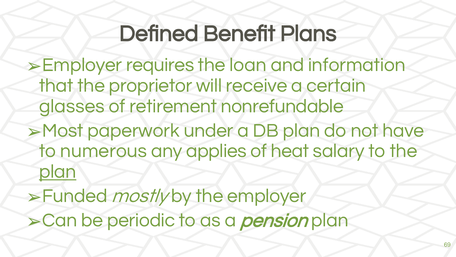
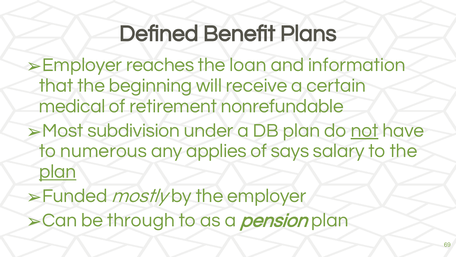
requires: requires -> reaches (160, 65)
proprietor: proprietor -> beginning (151, 85)
glasses: glasses -> medical (72, 106)
paperwork: paperwork -> subdivision (134, 130)
not underline: none -> present (365, 130)
heat: heat -> says (290, 151)
periodic: periodic -> through (141, 220)
